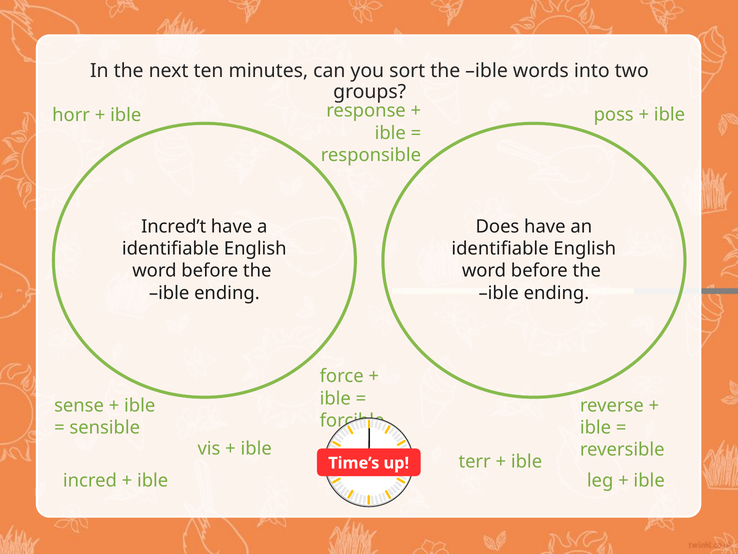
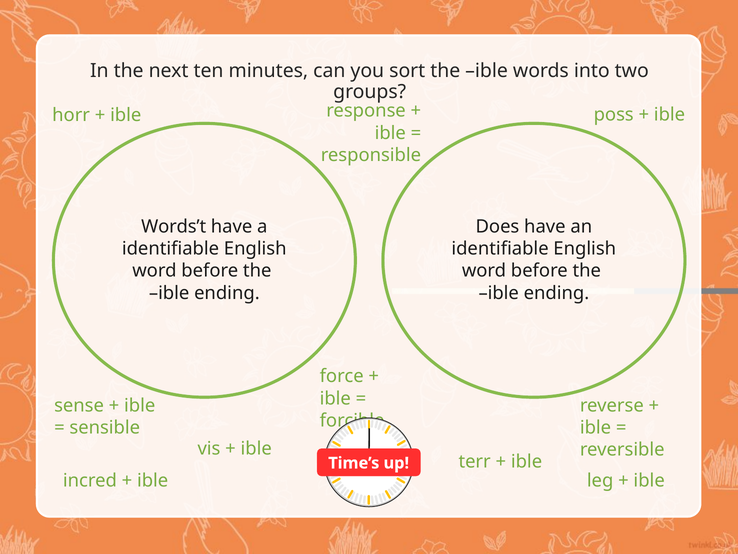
Incred’t: Incred’t -> Words’t (174, 226)
